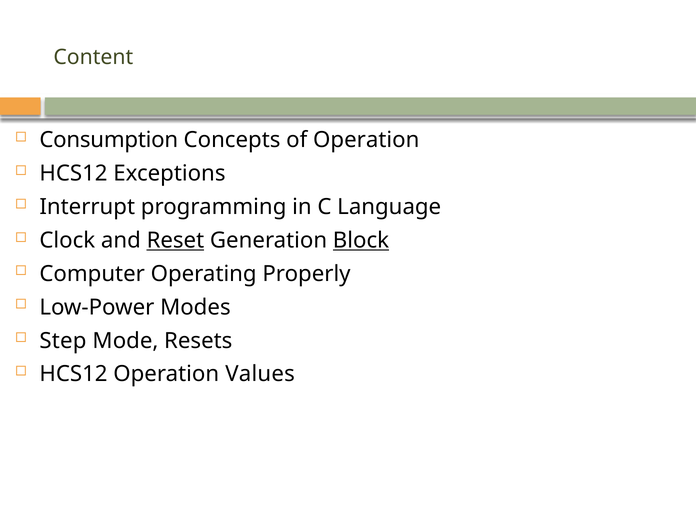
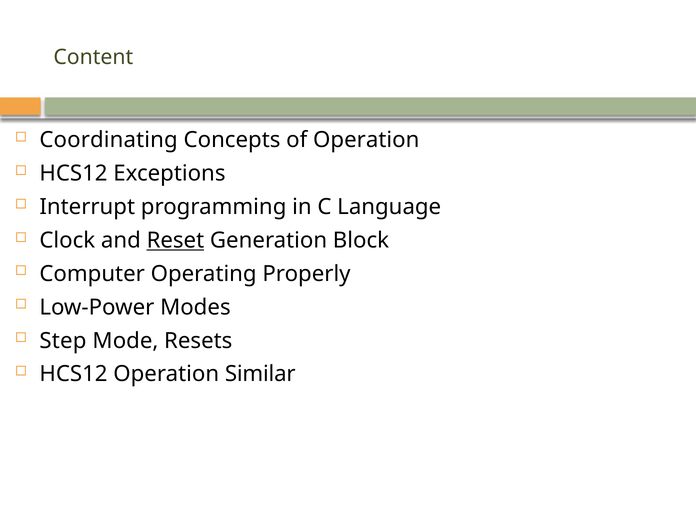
Consumption: Consumption -> Coordinating (109, 140)
Block underline: present -> none (361, 240)
Values: Values -> Similar (260, 374)
